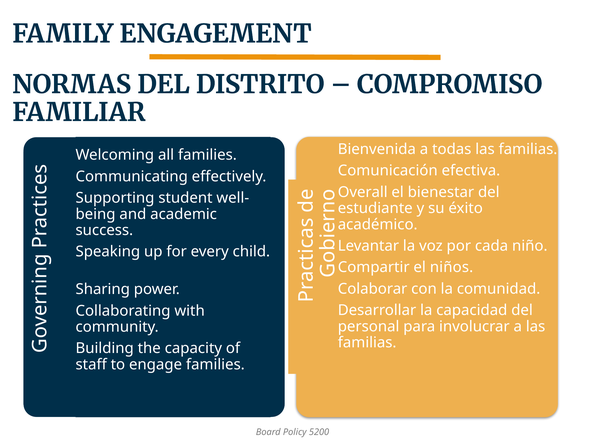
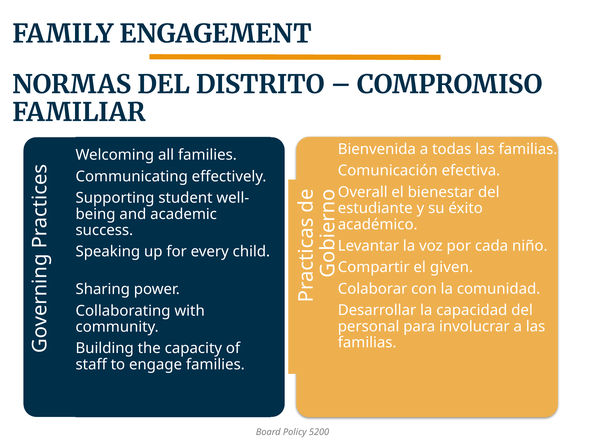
niños: niños -> given (452, 267)
